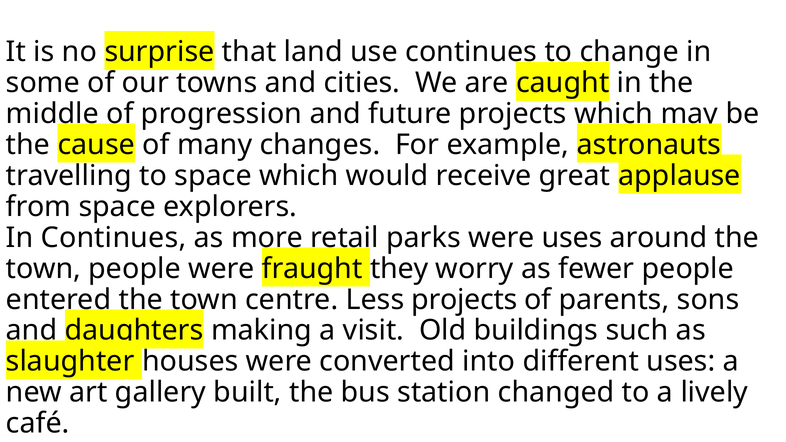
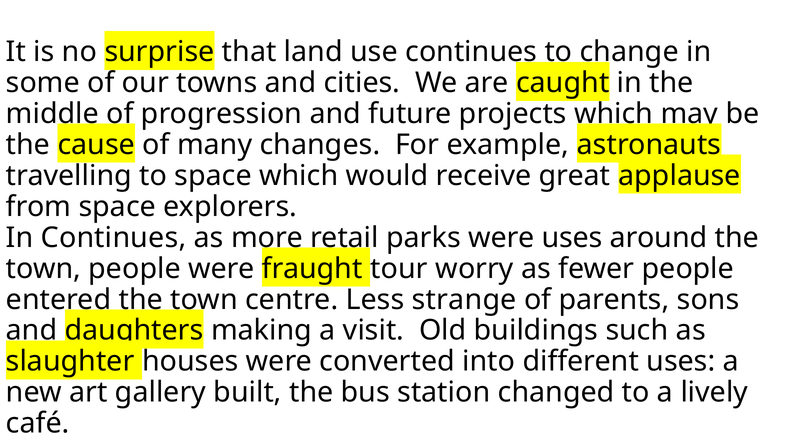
they: they -> tour (399, 269)
Less projects: projects -> strange (464, 300)
